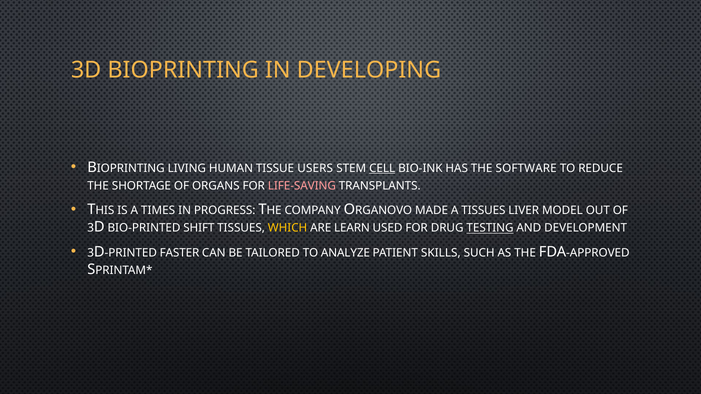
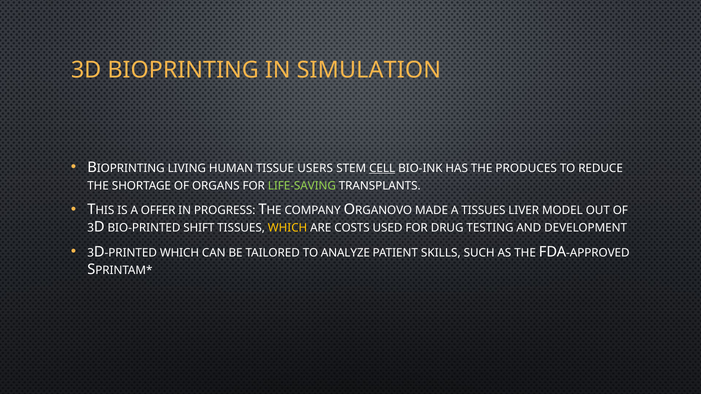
DEVELOPING: DEVELOPING -> SIMULATION (369, 70)
SOFTWARE: SOFTWARE -> PRODUCES (526, 168)
LIFE-SAVING colour: pink -> light green (302, 186)
TIMES: TIMES -> OFFER (158, 211)
LEARN: LEARN -> COSTS (352, 228)
TESTING underline: present -> none (490, 228)
FASTER: FASTER -> WHICH (179, 253)
